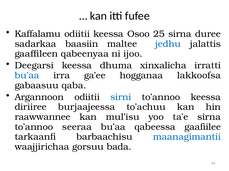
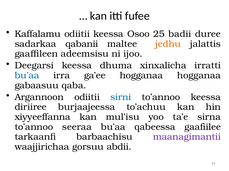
25 sirna: sirna -> badii (180, 34)
baasiin: baasiin -> qabanii (82, 44)
jedhu colour: blue -> orange (168, 44)
qabeenyaa: qabeenyaa -> adeemsisu (85, 54)
hogganaa lakkoofsa: lakkoofsa -> hogganaa (199, 76)
raawwannee: raawwannee -> xiyyeeffanna (43, 117)
maanagimantii colour: blue -> purple (187, 137)
bada: bada -> abdii (119, 147)
